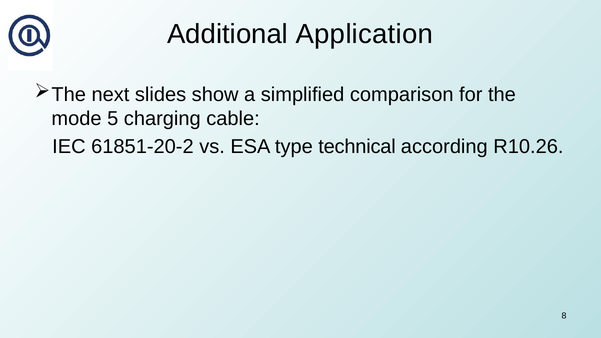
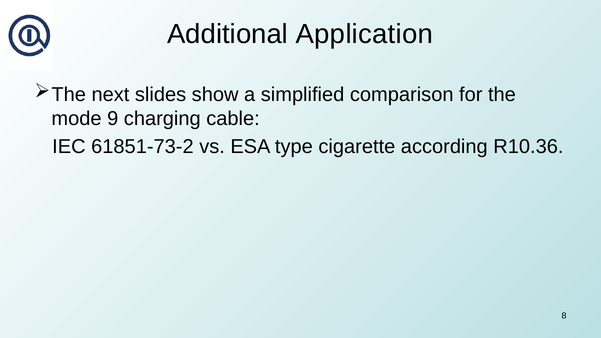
5: 5 -> 9 (113, 119)
61851-20-2: 61851-20-2 -> 61851-73-2 (142, 147)
technical: technical -> cigarette (357, 147)
R10.26: R10.26 -> R10.36 (528, 147)
